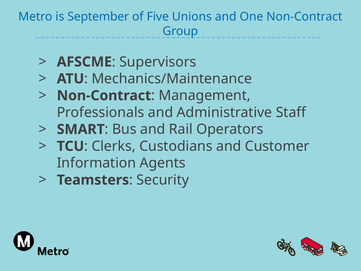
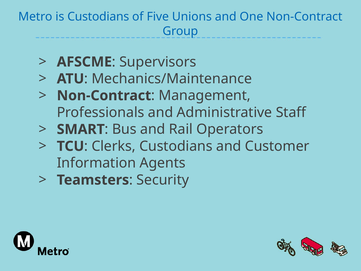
is September: September -> Custodians (98, 17)
